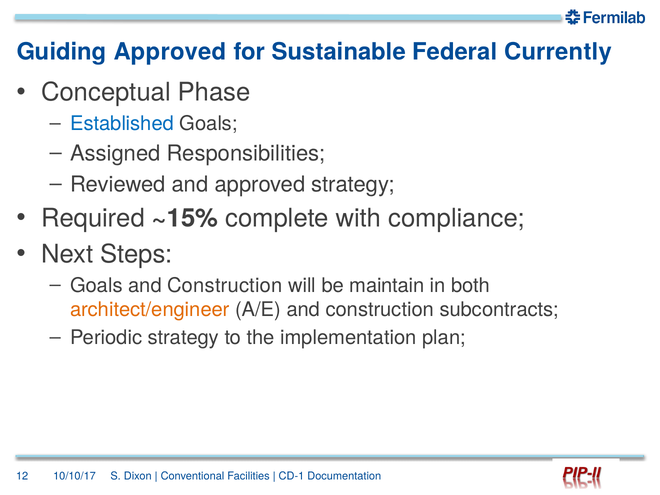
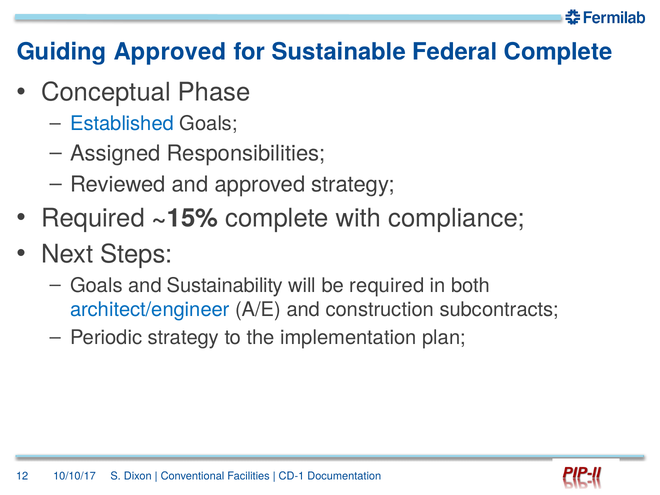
Federal Currently: Currently -> Complete (558, 52)
Goals and Construction: Construction -> Sustainability (225, 285)
be maintain: maintain -> required (387, 285)
architect/engineer colour: orange -> blue (150, 310)
